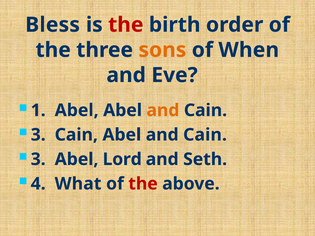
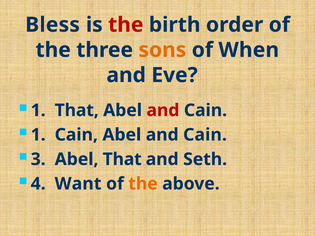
1 Abel: Abel -> That (77, 110)
and colour: orange -> red (163, 110)
3: 3 -> 1 (38, 135)
Abel Lord: Lord -> That (122, 159)
What: What -> Want (78, 184)
the colour: red -> orange (143, 184)
